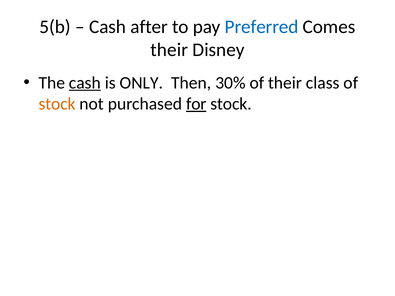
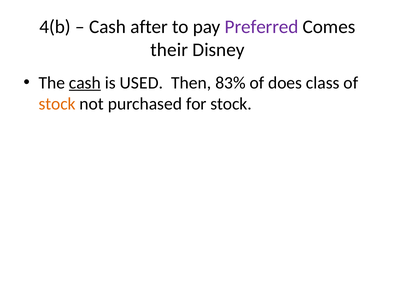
5(b: 5(b -> 4(b (55, 27)
Preferred colour: blue -> purple (262, 27)
ONLY: ONLY -> USED (141, 83)
30%: 30% -> 83% (230, 83)
of their: their -> does (285, 83)
for underline: present -> none (196, 104)
